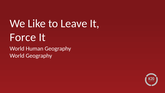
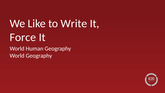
Leave: Leave -> Write (74, 23)
